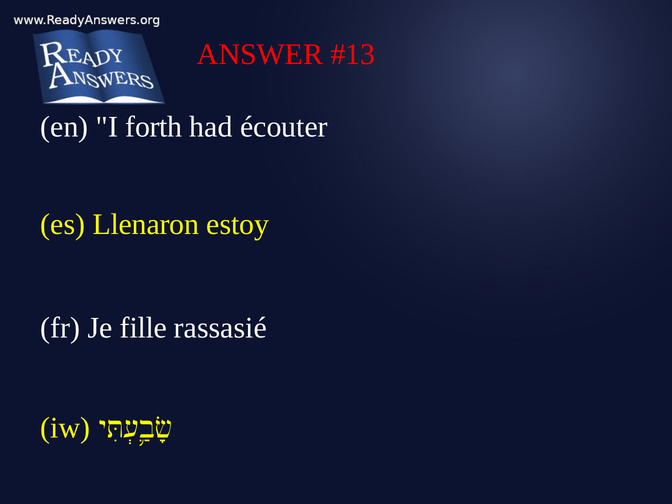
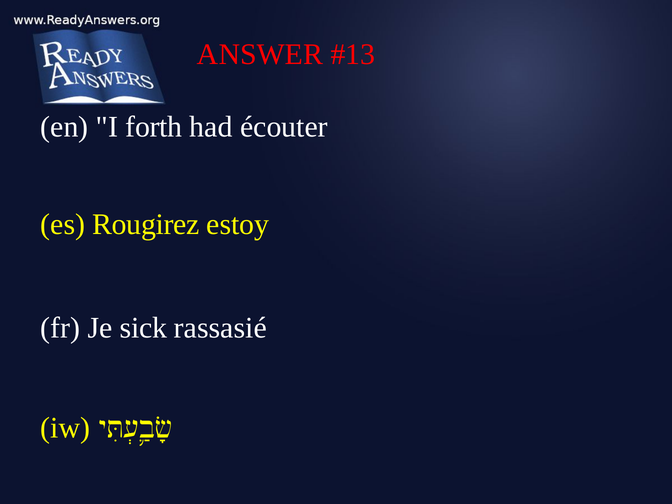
Llenaron: Llenaron -> Rougirez (146, 224)
fille: fille -> sick (143, 328)
